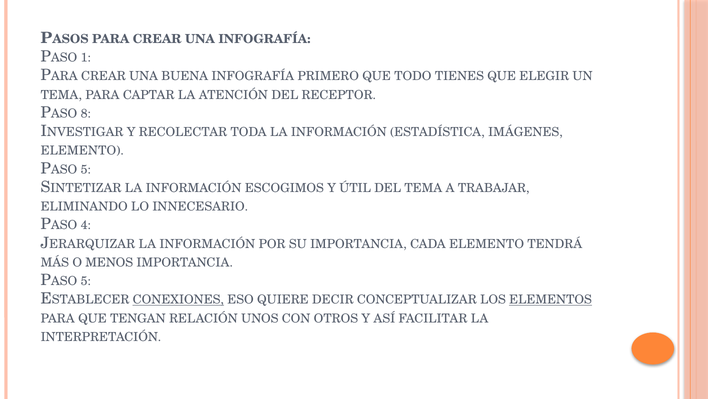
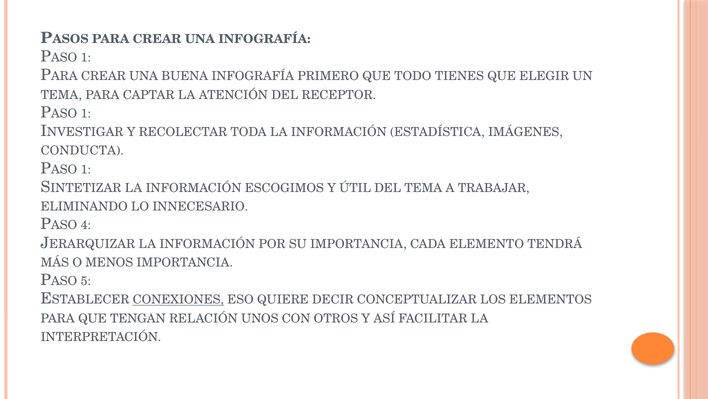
8: 8 -> 1 (86, 113)
ELEMENTO: ELEMENTO -> CONDUCTA (82, 151)
5: 5 -> 1 (86, 169)
ELEMENTOS underline: present -> none (551, 299)
